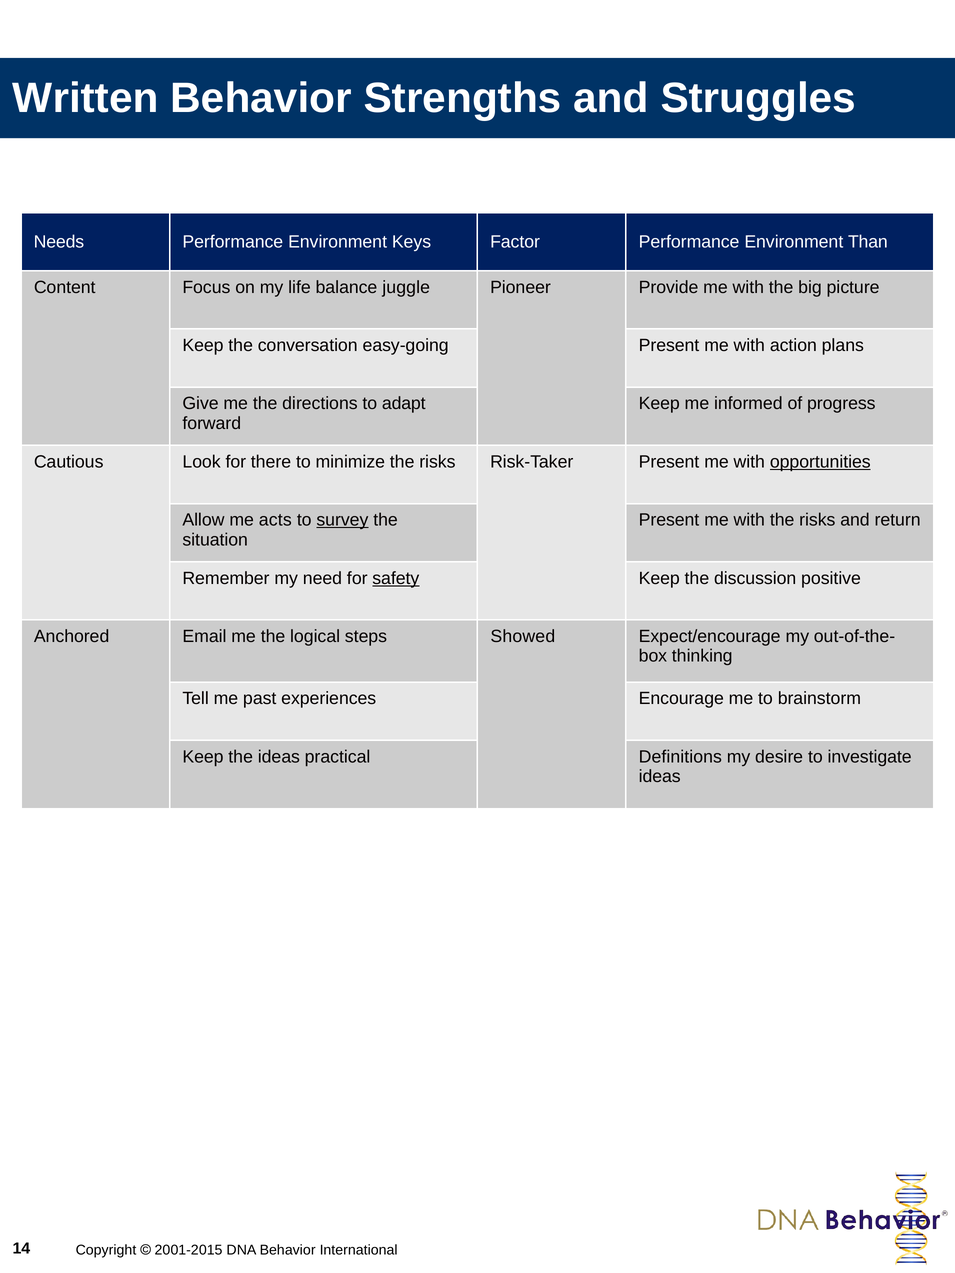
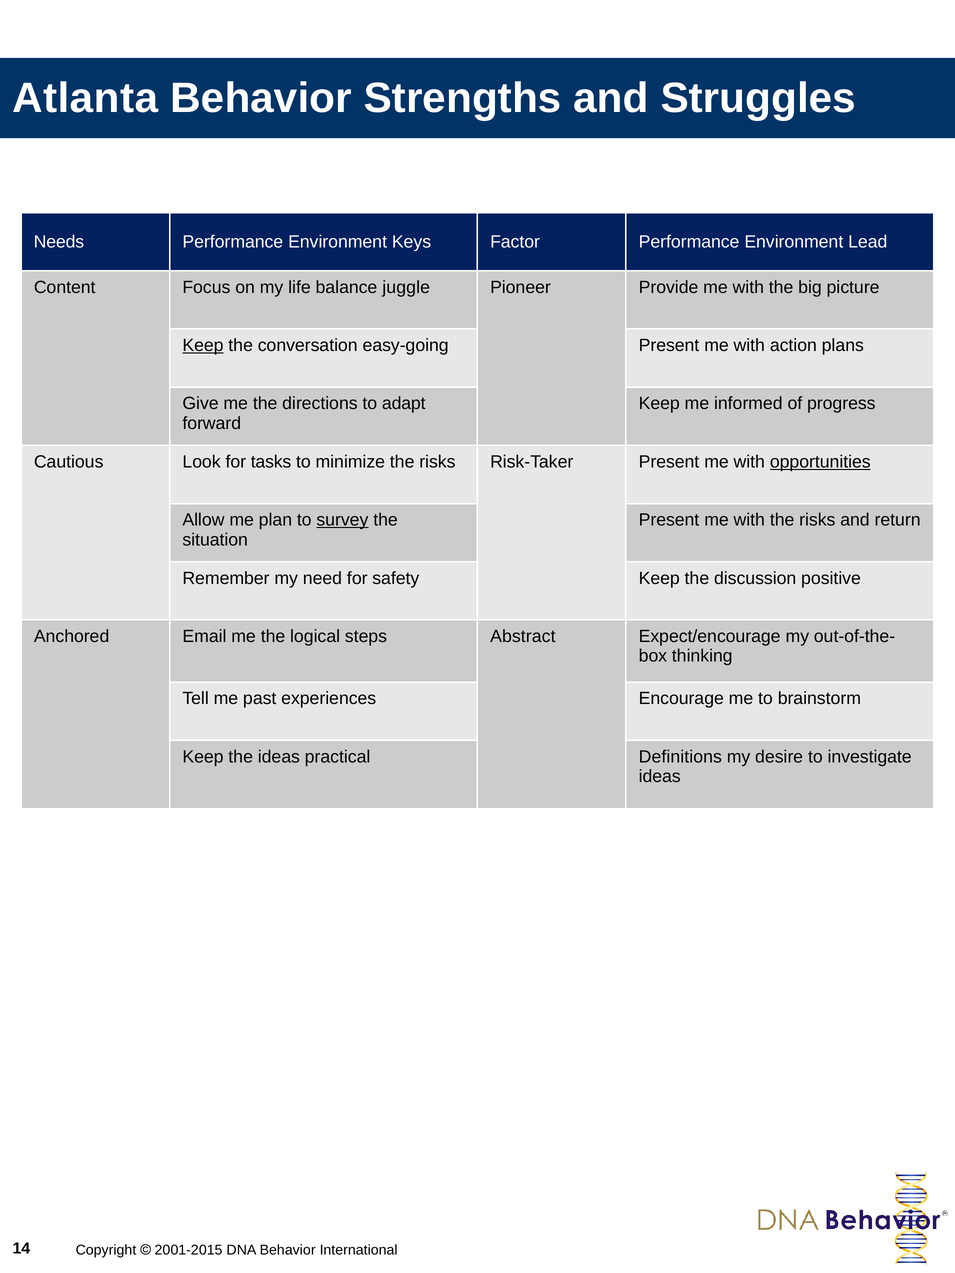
Written: Written -> Atlanta (85, 98)
Than: Than -> Lead (868, 242)
Keep underline: none -> present (203, 346)
there: there -> tasks (271, 462)
acts: acts -> plan (275, 520)
safety underline: present -> none (396, 578)
Showed: Showed -> Abstract (523, 637)
